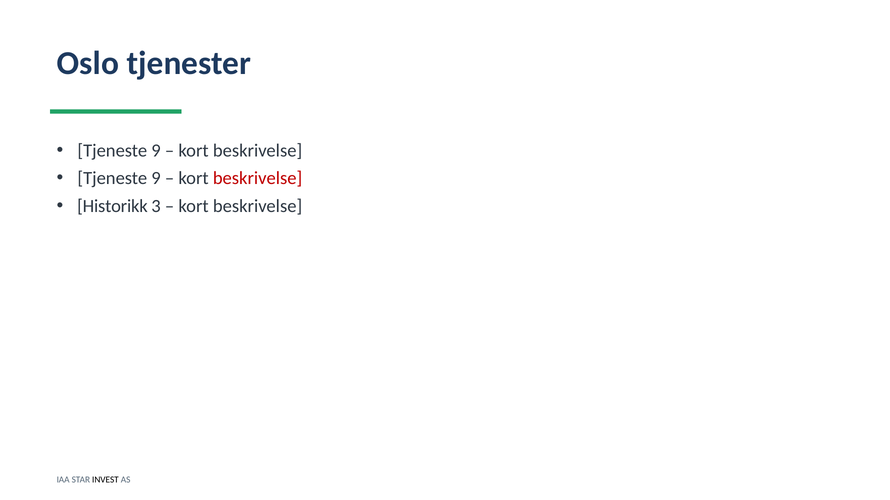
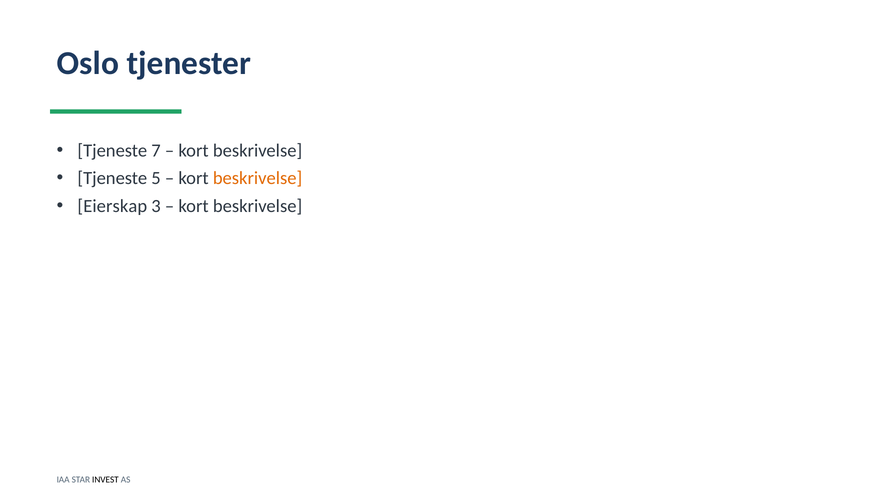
9: 9 -> 7 (156, 151)
9: 9 -> 5 (156, 179)
beskrivelse colour: red -> orange (258, 179)
Historikk: Historikk -> Eierskap (112, 206)
